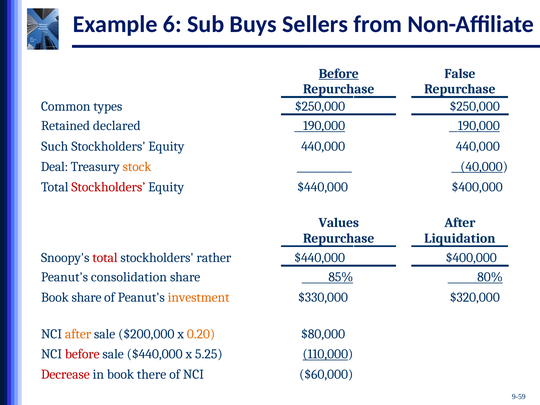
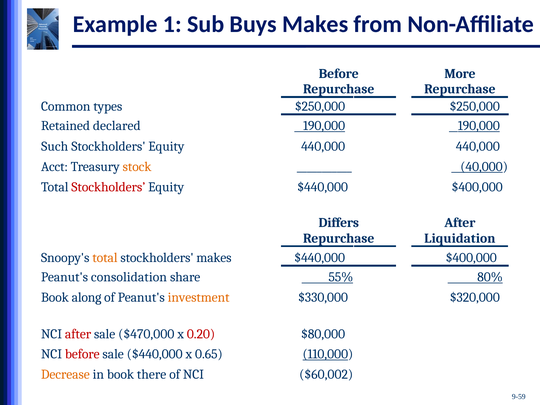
6: 6 -> 1 (172, 24)
Buys Sellers: Sellers -> Makes (315, 24)
Before underline: present -> none (339, 74)
False: False -> More (460, 74)
Deal: Deal -> Acct (55, 167)
Values: Values -> Differs (339, 223)
total colour: red -> orange (105, 258)
stockholders rather: rather -> makes (214, 258)
85%: 85% -> 55% (341, 277)
Book share: share -> along (87, 297)
after colour: orange -> red (78, 334)
$200,000: $200,000 -> $470,000 (146, 334)
0.20 colour: orange -> red (201, 334)
5.25: 5.25 -> 0.65 (209, 354)
Decrease colour: red -> orange (65, 374)
$60,000: $60,000 -> $60,002 (326, 374)
